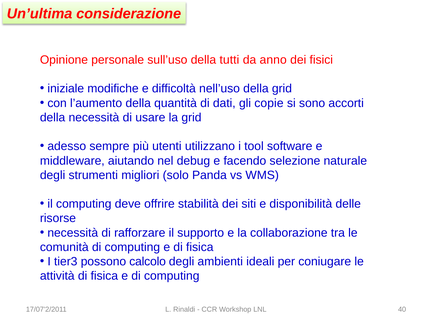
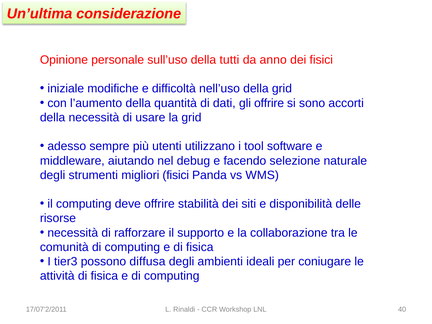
gli copie: copie -> offrire (269, 103)
migliori solo: solo -> fisici (176, 175)
calcolo: calcolo -> diffusa (147, 262)
